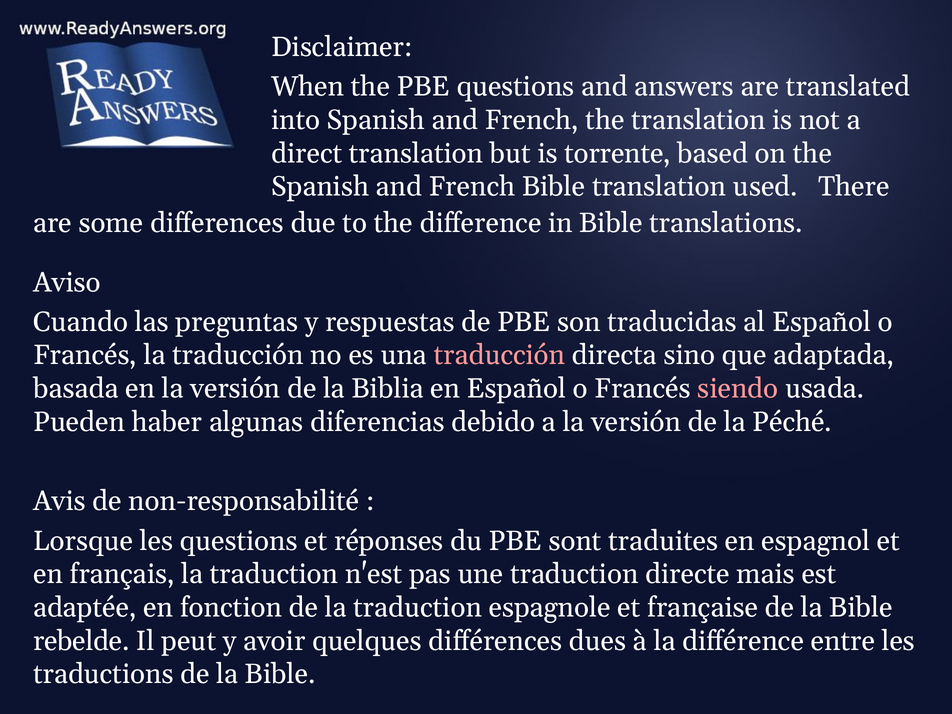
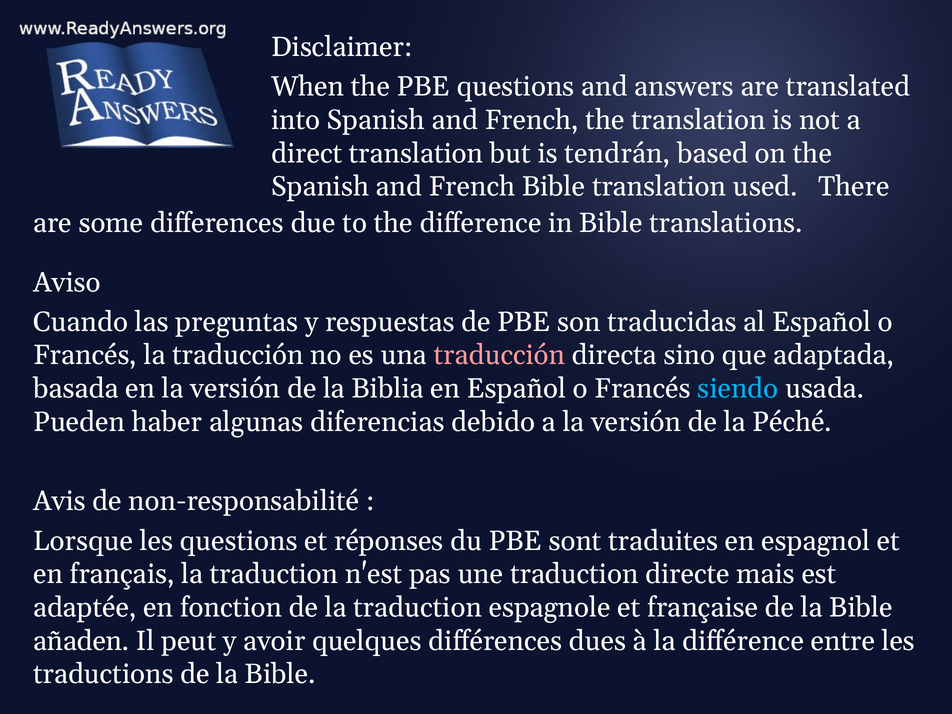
torrente: torrente -> tendrán (617, 153)
siendo colour: pink -> light blue (738, 389)
rebelde: rebelde -> añaden (81, 641)
